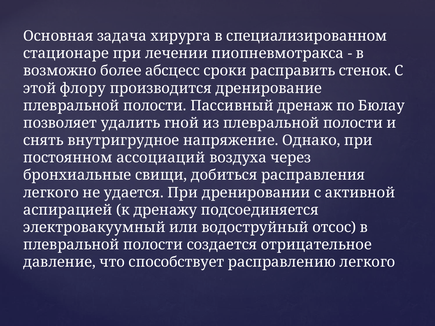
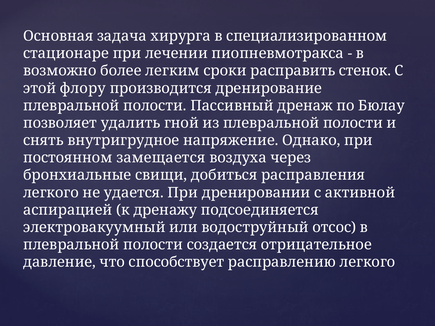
абсцесс: абсцесс -> легким (172, 71)
ассоциаций: ассоциаций -> замещается (161, 158)
